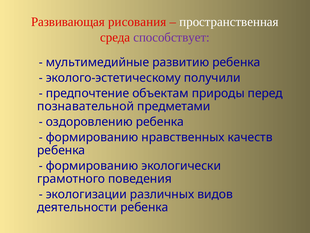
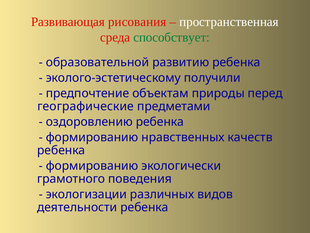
способствует colour: purple -> green (172, 37)
мультимедийные: мультимедийные -> образовательной (97, 62)
познавательной: познавательной -> географические (86, 106)
